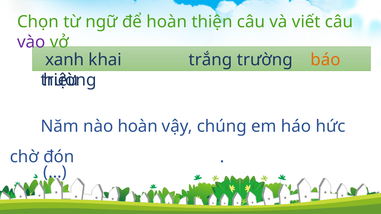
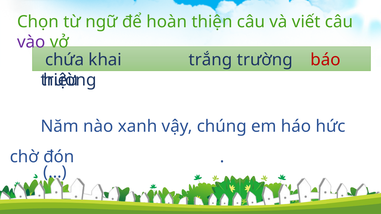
xanh: xanh -> chứa (65, 60)
báo colour: orange -> red (325, 60)
nào hoàn: hoàn -> xanh (138, 126)
